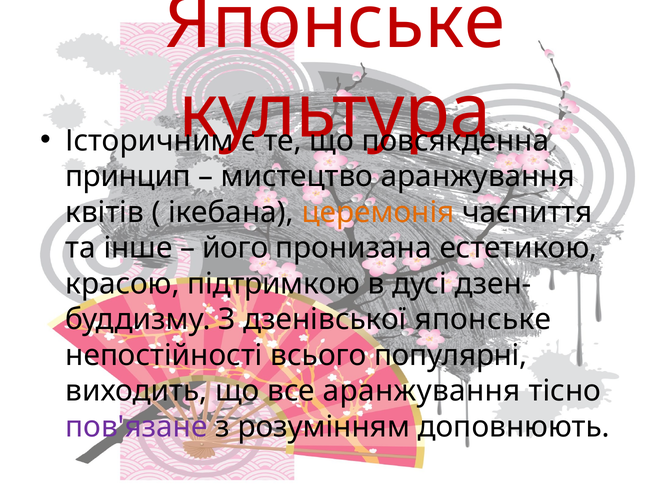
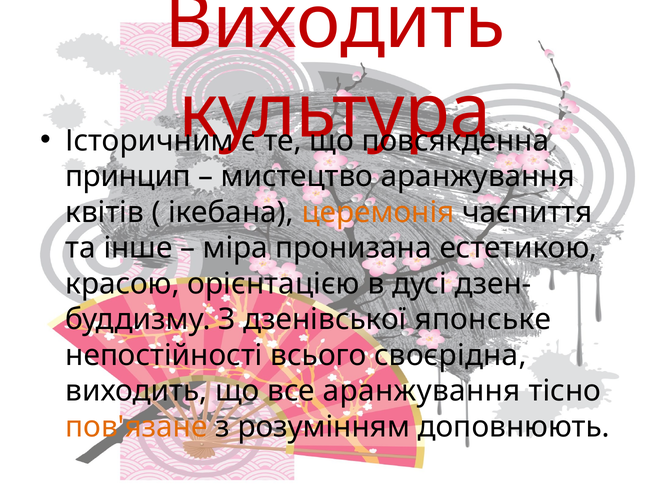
Японське: Японське -> Виходить (335, 23)
його: його -> міра (235, 248)
підтримкою: підтримкою -> орієнтацією (274, 284)
популярні: популярні -> своєрідна (450, 355)
пов'язане colour: purple -> orange (136, 426)
